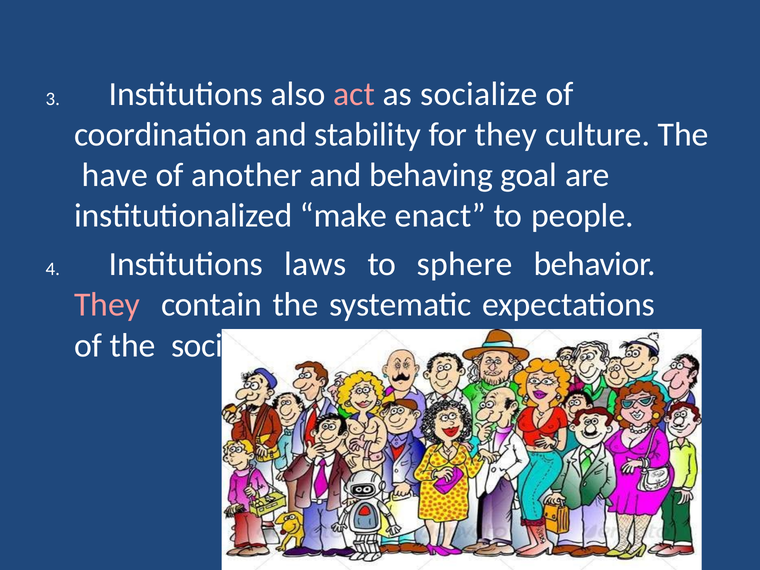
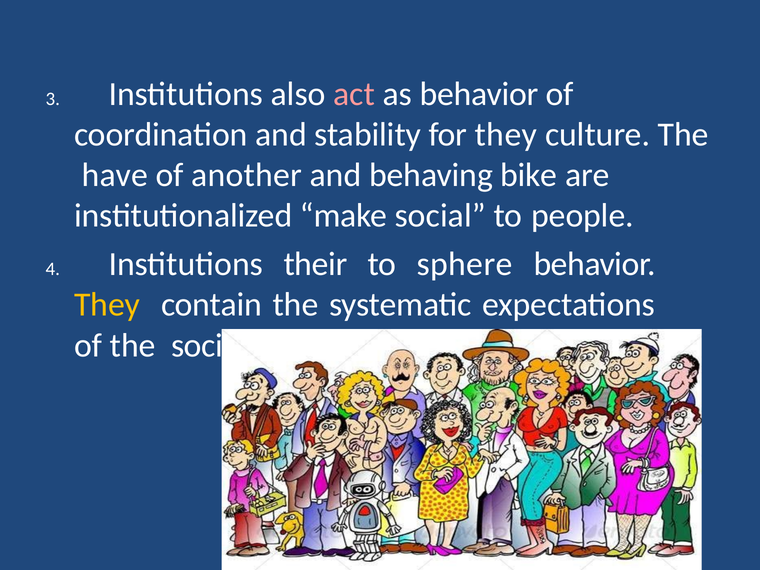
as socialize: socialize -> behavior (479, 94)
goal: goal -> bike (529, 175)
enact: enact -> social (440, 216)
laws: laws -> their (315, 264)
They colour: pink -> yellow (107, 305)
